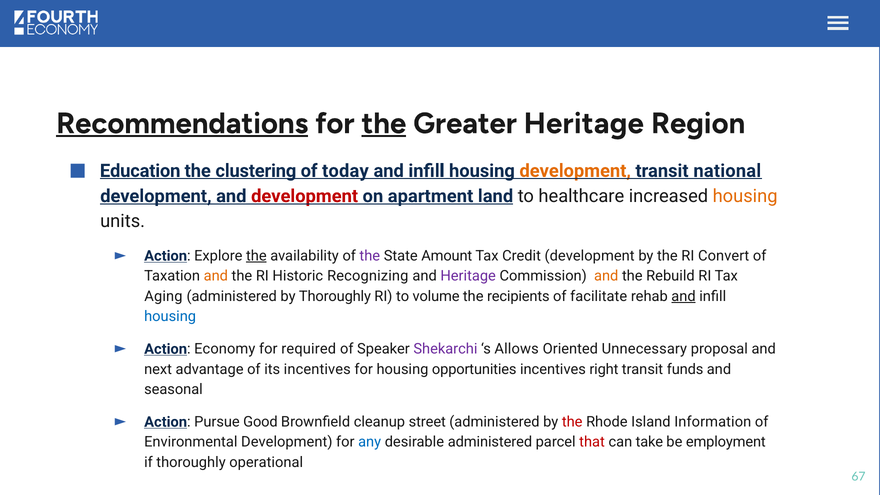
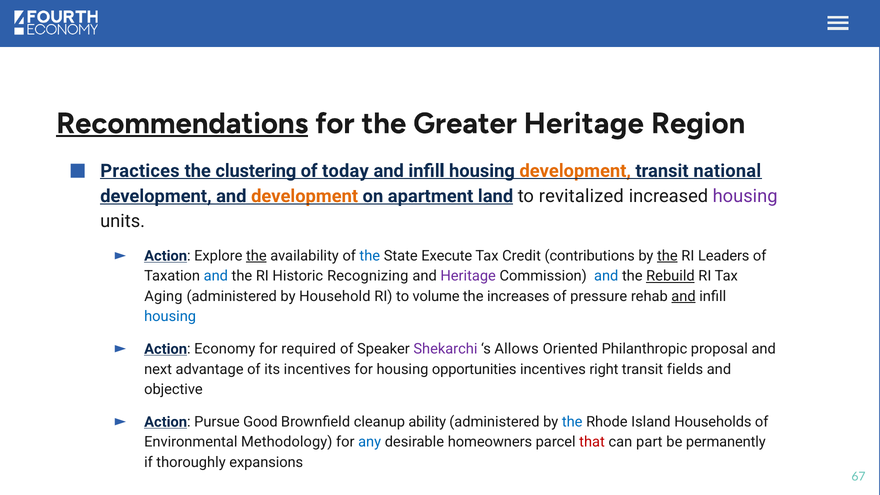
the underline: present -> none (384, 123)
Education: Education -> Practices (140, 171)
development colour: red -> orange (305, 196)
healthcare: healthcare -> revitalized (581, 196)
housing colour: orange -> purple (745, 196)
the colour: purple -> blue (370, 256)
Amount: Amount -> Execute (447, 256)
Credit development: development -> contributions (590, 256)
the underline: none -> present (667, 256)
Convert: Convert -> Leaders (724, 256)
and colour: orange -> blue (216, 276)
and colour: orange -> blue (606, 276)
Rebuild underline: none -> present (670, 276)
by Thoroughly: Thoroughly -> Household (335, 296)
recipients: recipients -> increases (518, 296)
facilitate: facilitate -> pressure (599, 296)
Unnecessary: Unnecessary -> Philanthropic (644, 349)
funds: funds -> fields (685, 369)
seasonal: seasonal -> objective (173, 389)
street: street -> ability (427, 422)
the colour: red -> blue (572, 422)
Information: Information -> Households (713, 422)
Environmental Development: Development -> Methodology (287, 442)
desirable administered: administered -> homeowners (490, 442)
take: take -> part (649, 442)
employment: employment -> permanently (726, 442)
operational: operational -> expansions (266, 462)
